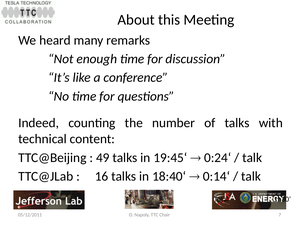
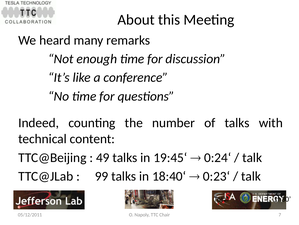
16: 16 -> 99 (102, 176)
0:14‘: 0:14‘ -> 0:23‘ (216, 176)
